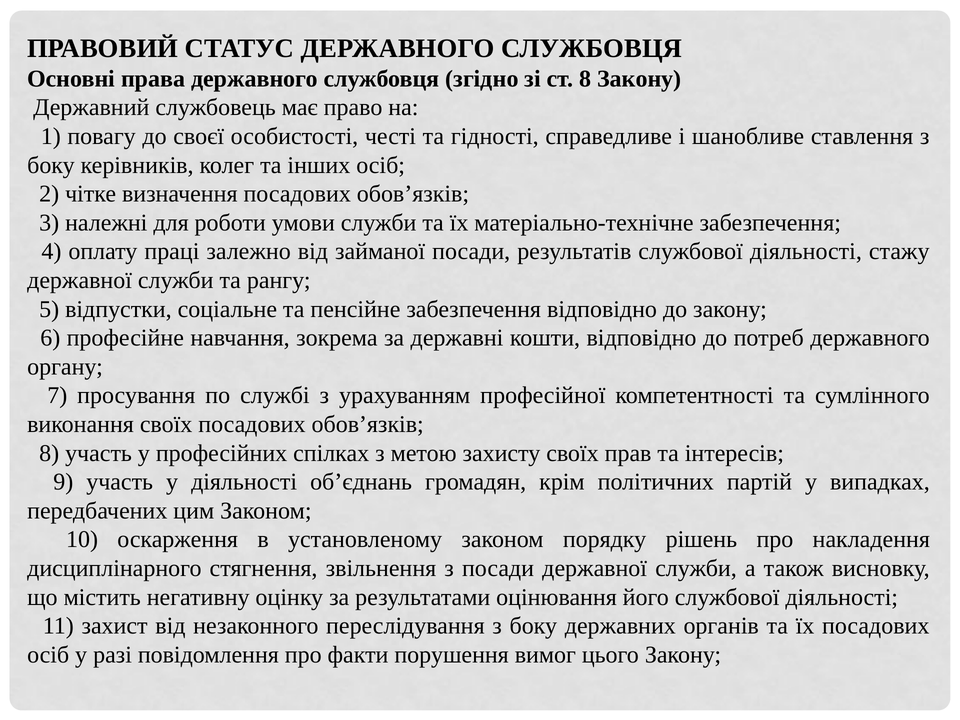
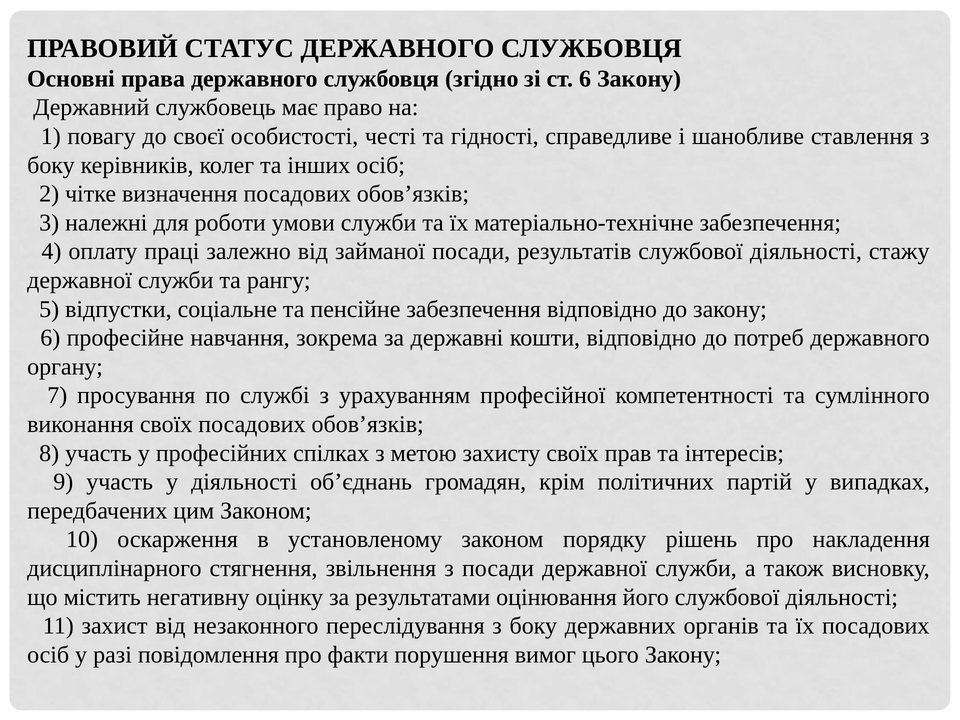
ст 8: 8 -> 6 (585, 79)
